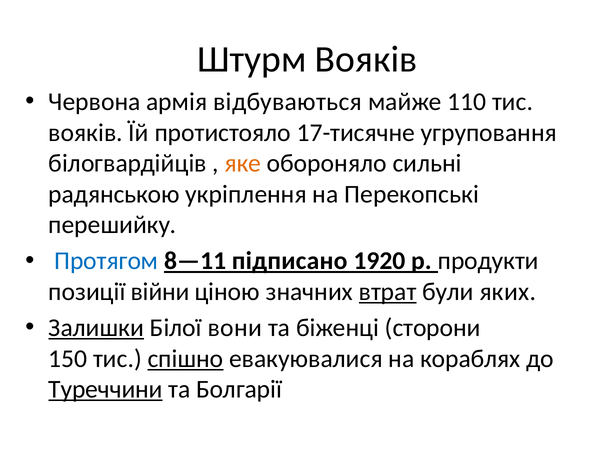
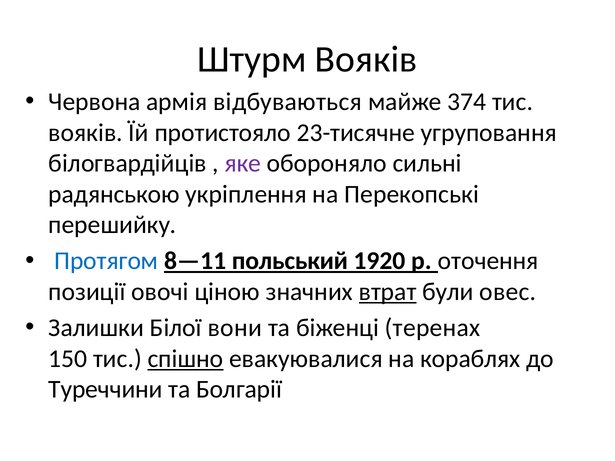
110: 110 -> 374 (467, 102)
17-тисячне: 17-тисячне -> 23-тисячне (356, 133)
яке colour: orange -> purple (243, 163)
підписано: підписано -> польський (290, 261)
продукти: продукти -> оточення (488, 261)
війни: війни -> овочі (160, 292)
яких: яких -> овес (508, 292)
Залишки underline: present -> none (96, 328)
сторони: сторони -> теренах (433, 328)
Туреччини underline: present -> none (106, 390)
